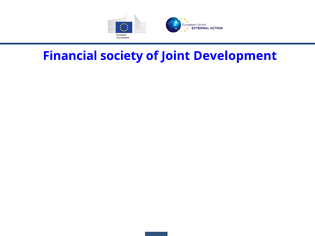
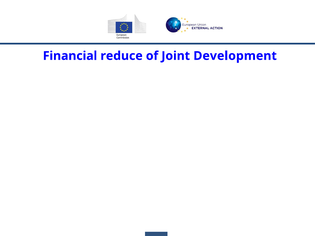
society: society -> reduce (122, 56)
